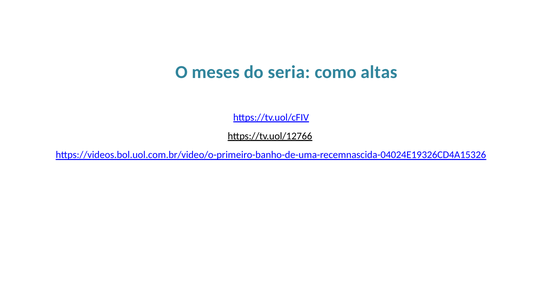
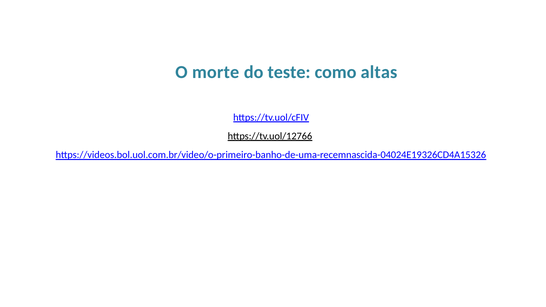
meses: meses -> morte (216, 72)
seria: seria -> teste (289, 72)
